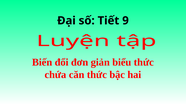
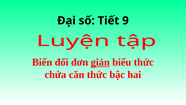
giản underline: none -> present (100, 62)
